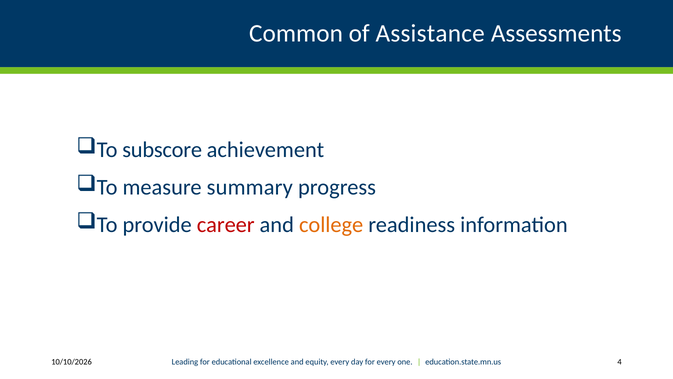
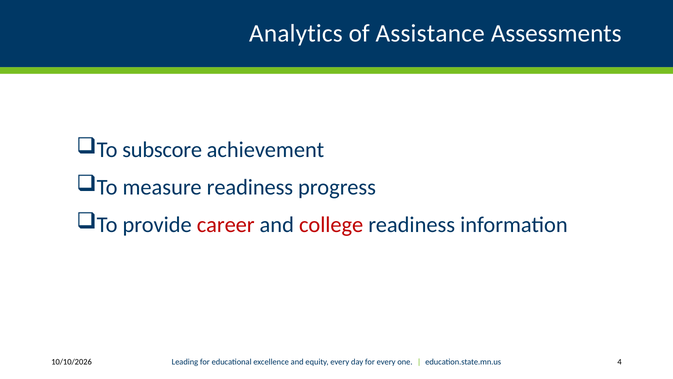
Common: Common -> Analytics (296, 33)
measure summary: summary -> readiness (250, 187)
college colour: orange -> red (331, 225)
